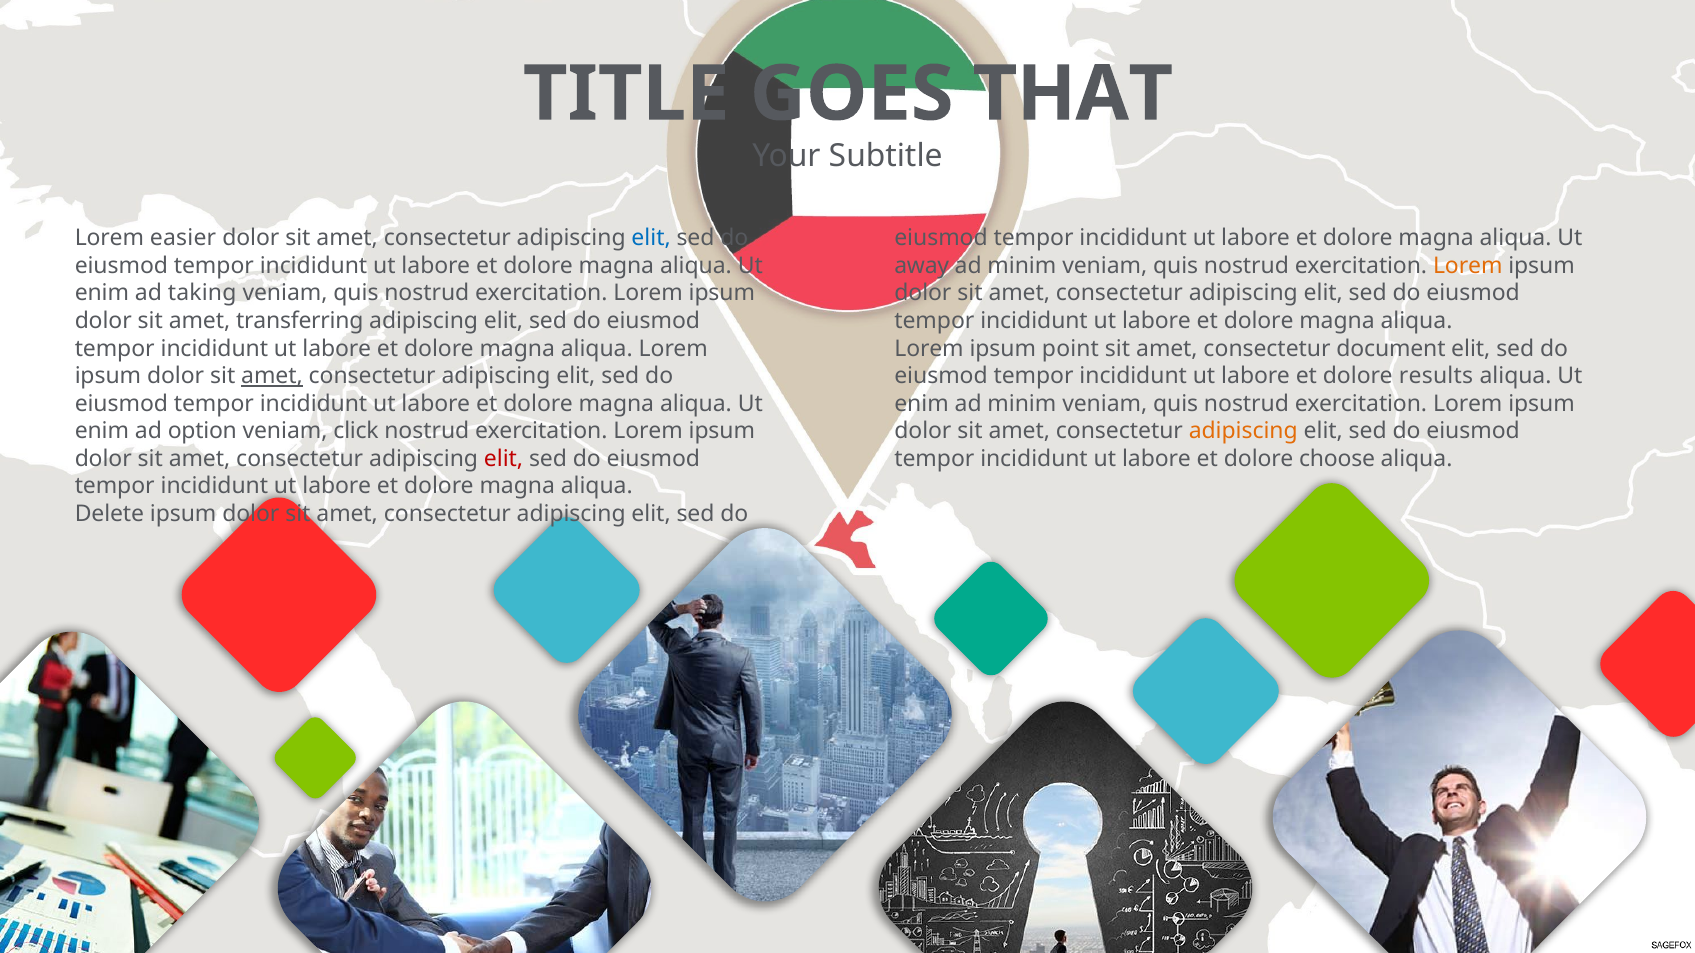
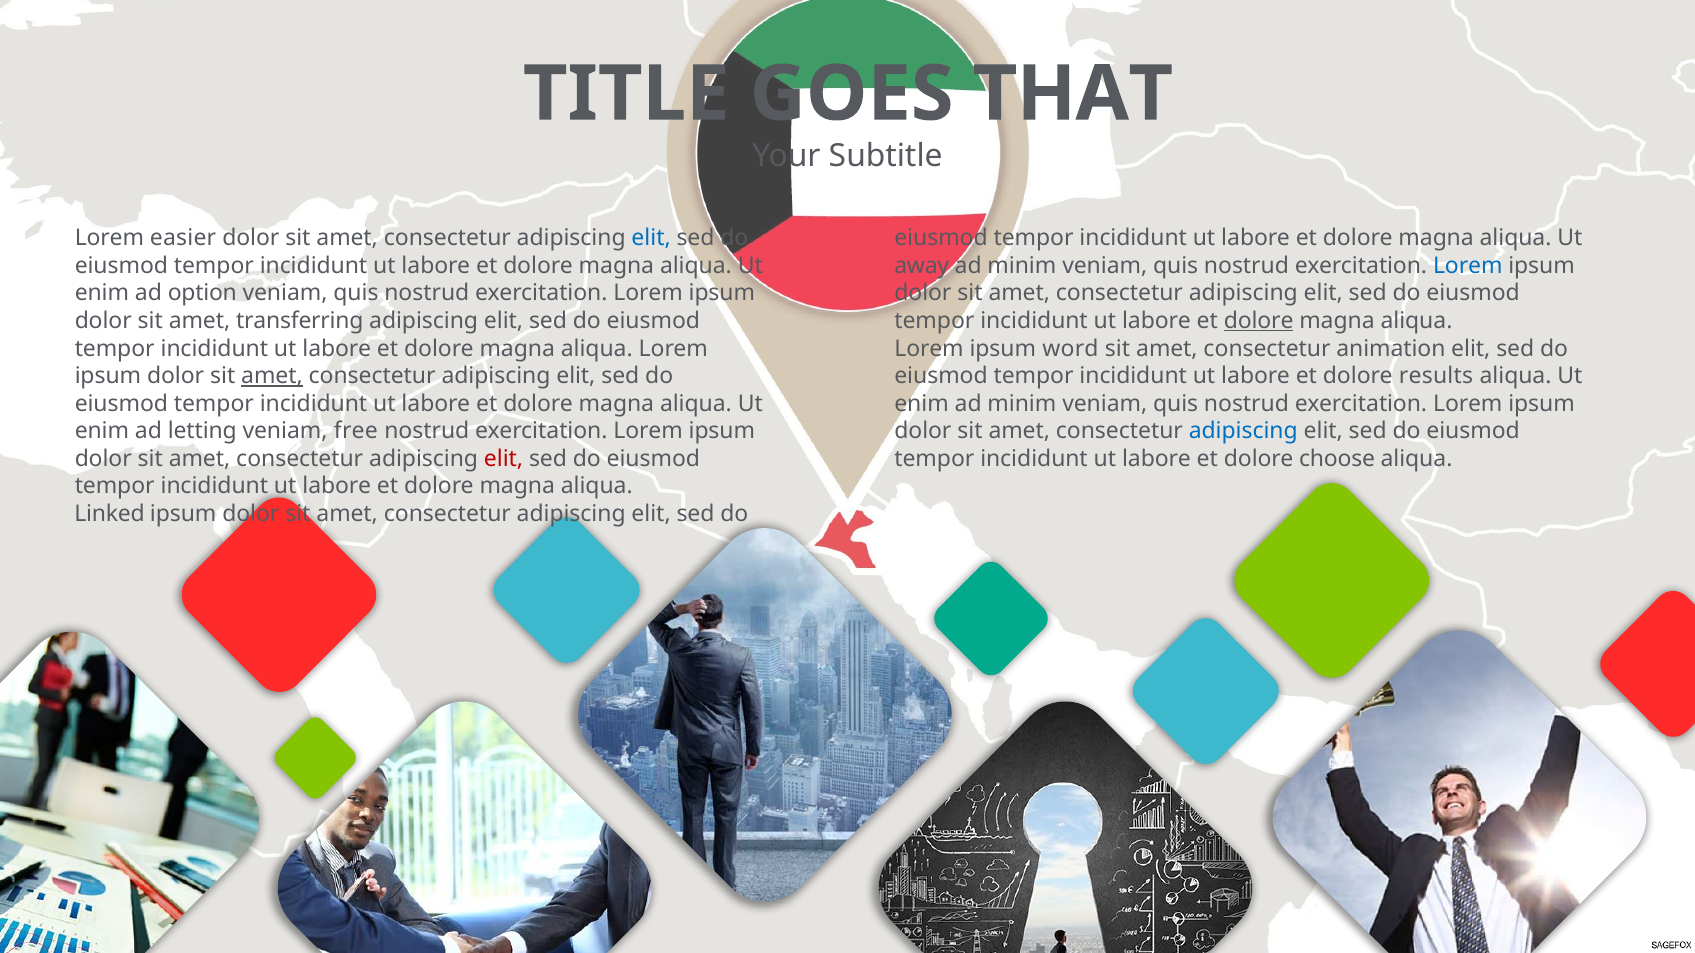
Lorem colour: orange -> blue (1468, 266)
taking: taking -> option (202, 293)
dolore underline: none -> present (1259, 321)
point: point -> word (1070, 349)
document: document -> animation (1391, 349)
option: option -> letting (202, 431)
click: click -> free (356, 431)
adipiscing colour: orange -> blue (1243, 431)
Delete: Delete -> Linked (109, 514)
